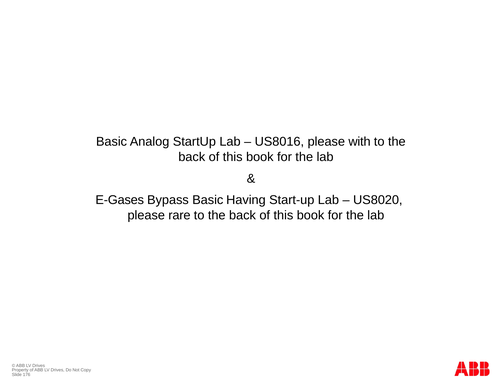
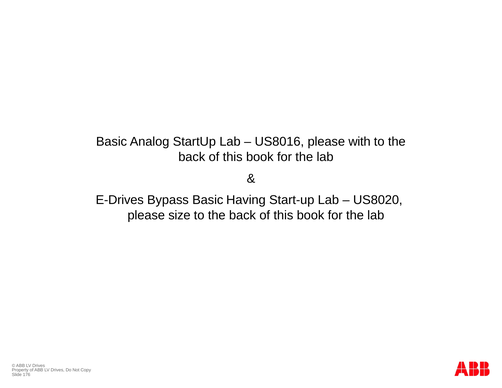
E-Gases: E-Gases -> E-Drives (120, 200)
rare: rare -> size (179, 215)
